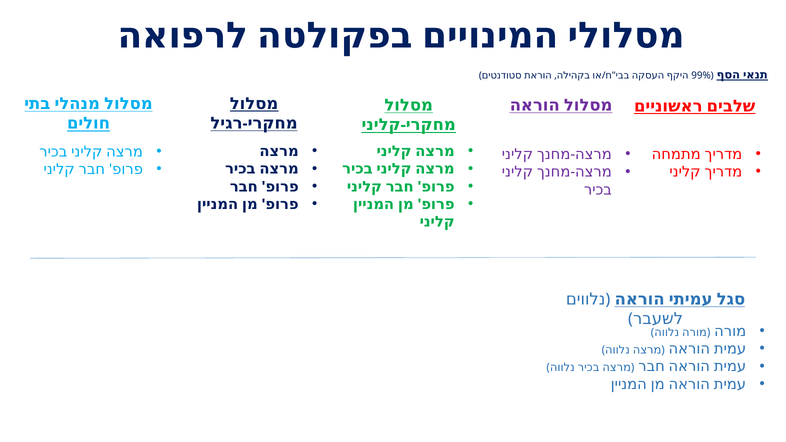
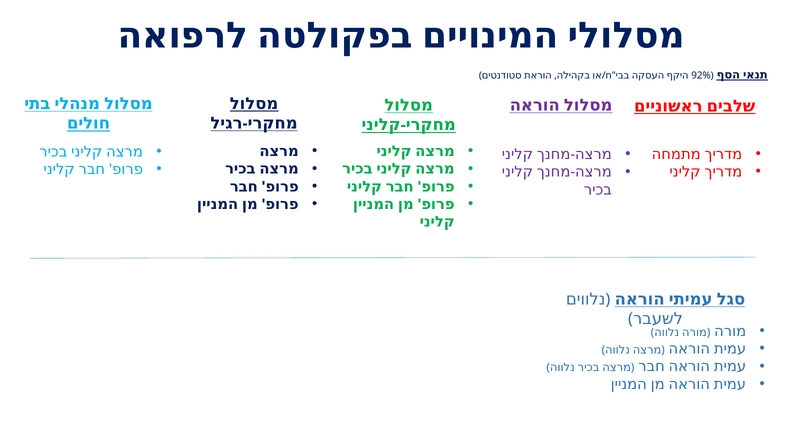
99%: 99% -> 92% (701, 75)
